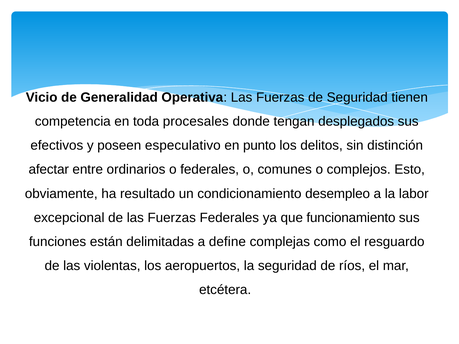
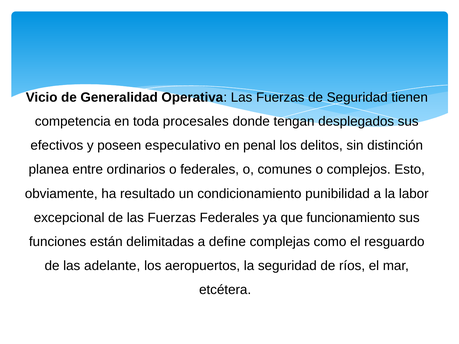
punto: punto -> penal (259, 146)
afectar: afectar -> planea (49, 170)
desempleo: desempleo -> punibilidad (338, 194)
violentas: violentas -> adelante (112, 266)
